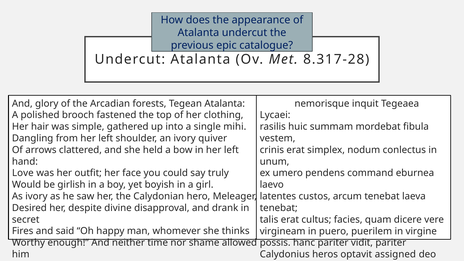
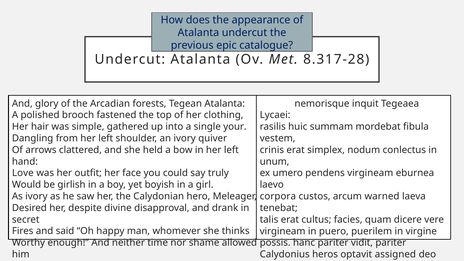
mihi: mihi -> your (235, 127)
pendens command: command -> virgineam (370, 173)
latentes: latentes -> corpora (278, 196)
arcum tenebat: tenebat -> warned (382, 196)
